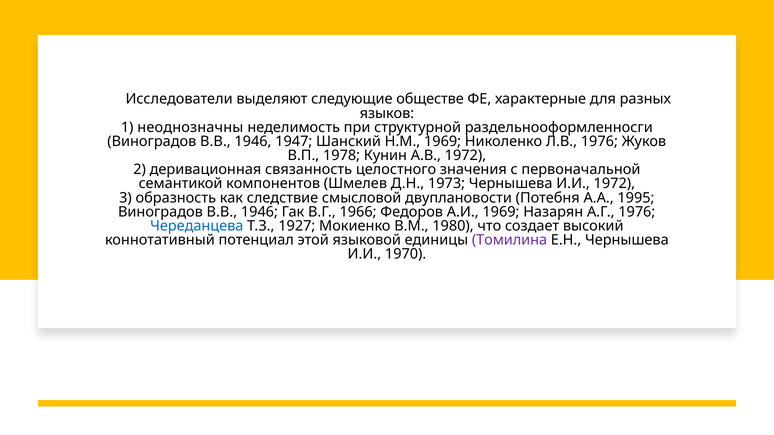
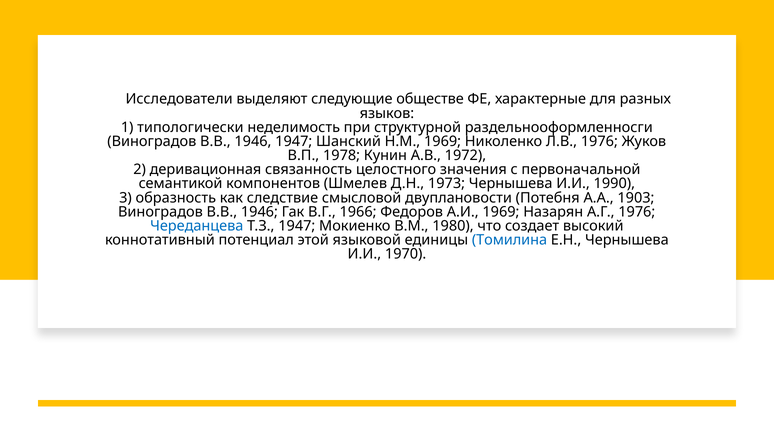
неоднозначны: неоднозначны -> типологически (190, 127)
И.И 1972: 1972 -> 1990 (614, 184)
1995: 1995 -> 1903 (636, 198)
Т.З 1927: 1927 -> 1947 (297, 226)
Томилина colour: purple -> blue (510, 240)
